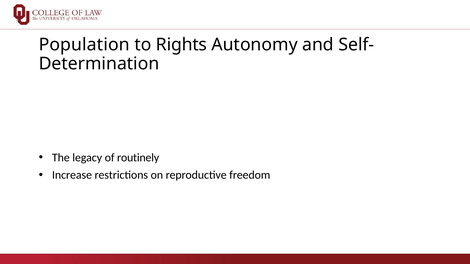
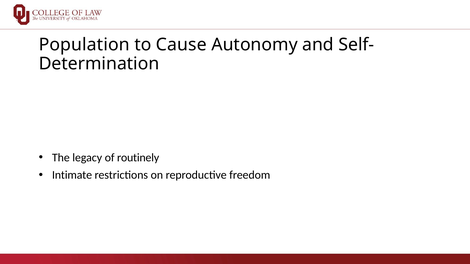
Rights: Rights -> Cause (181, 45)
Increase: Increase -> Intimate (72, 175)
